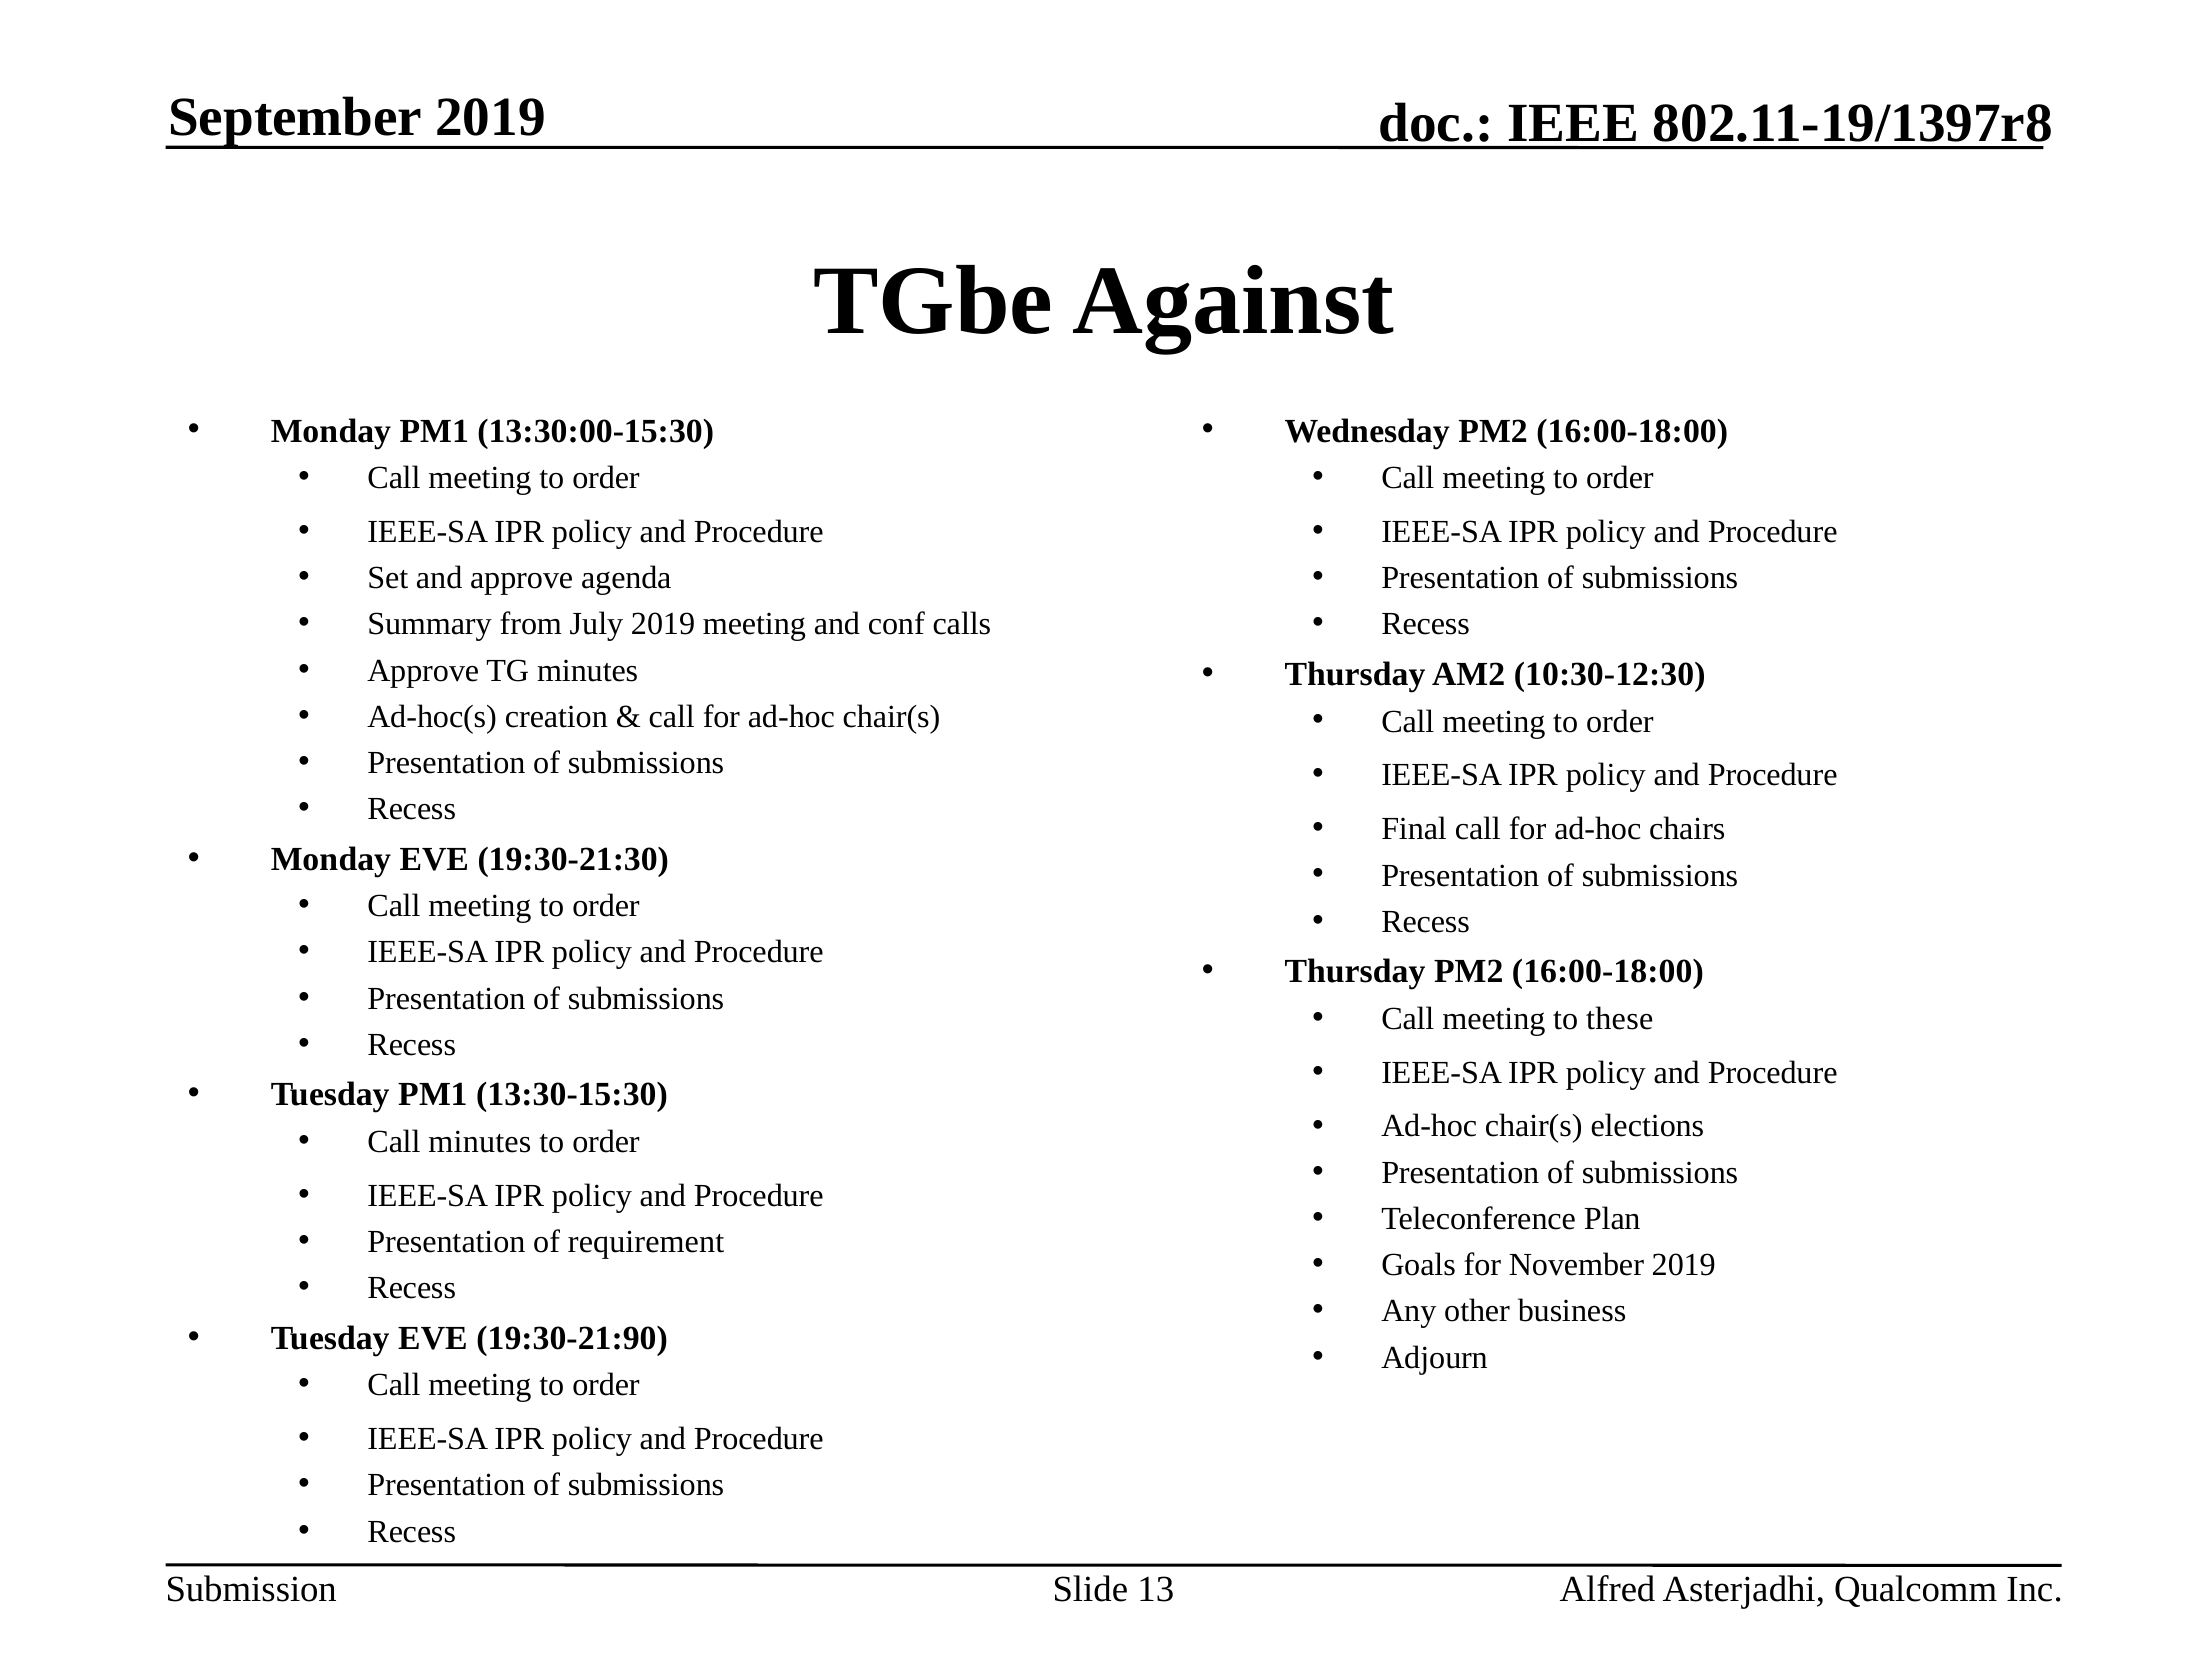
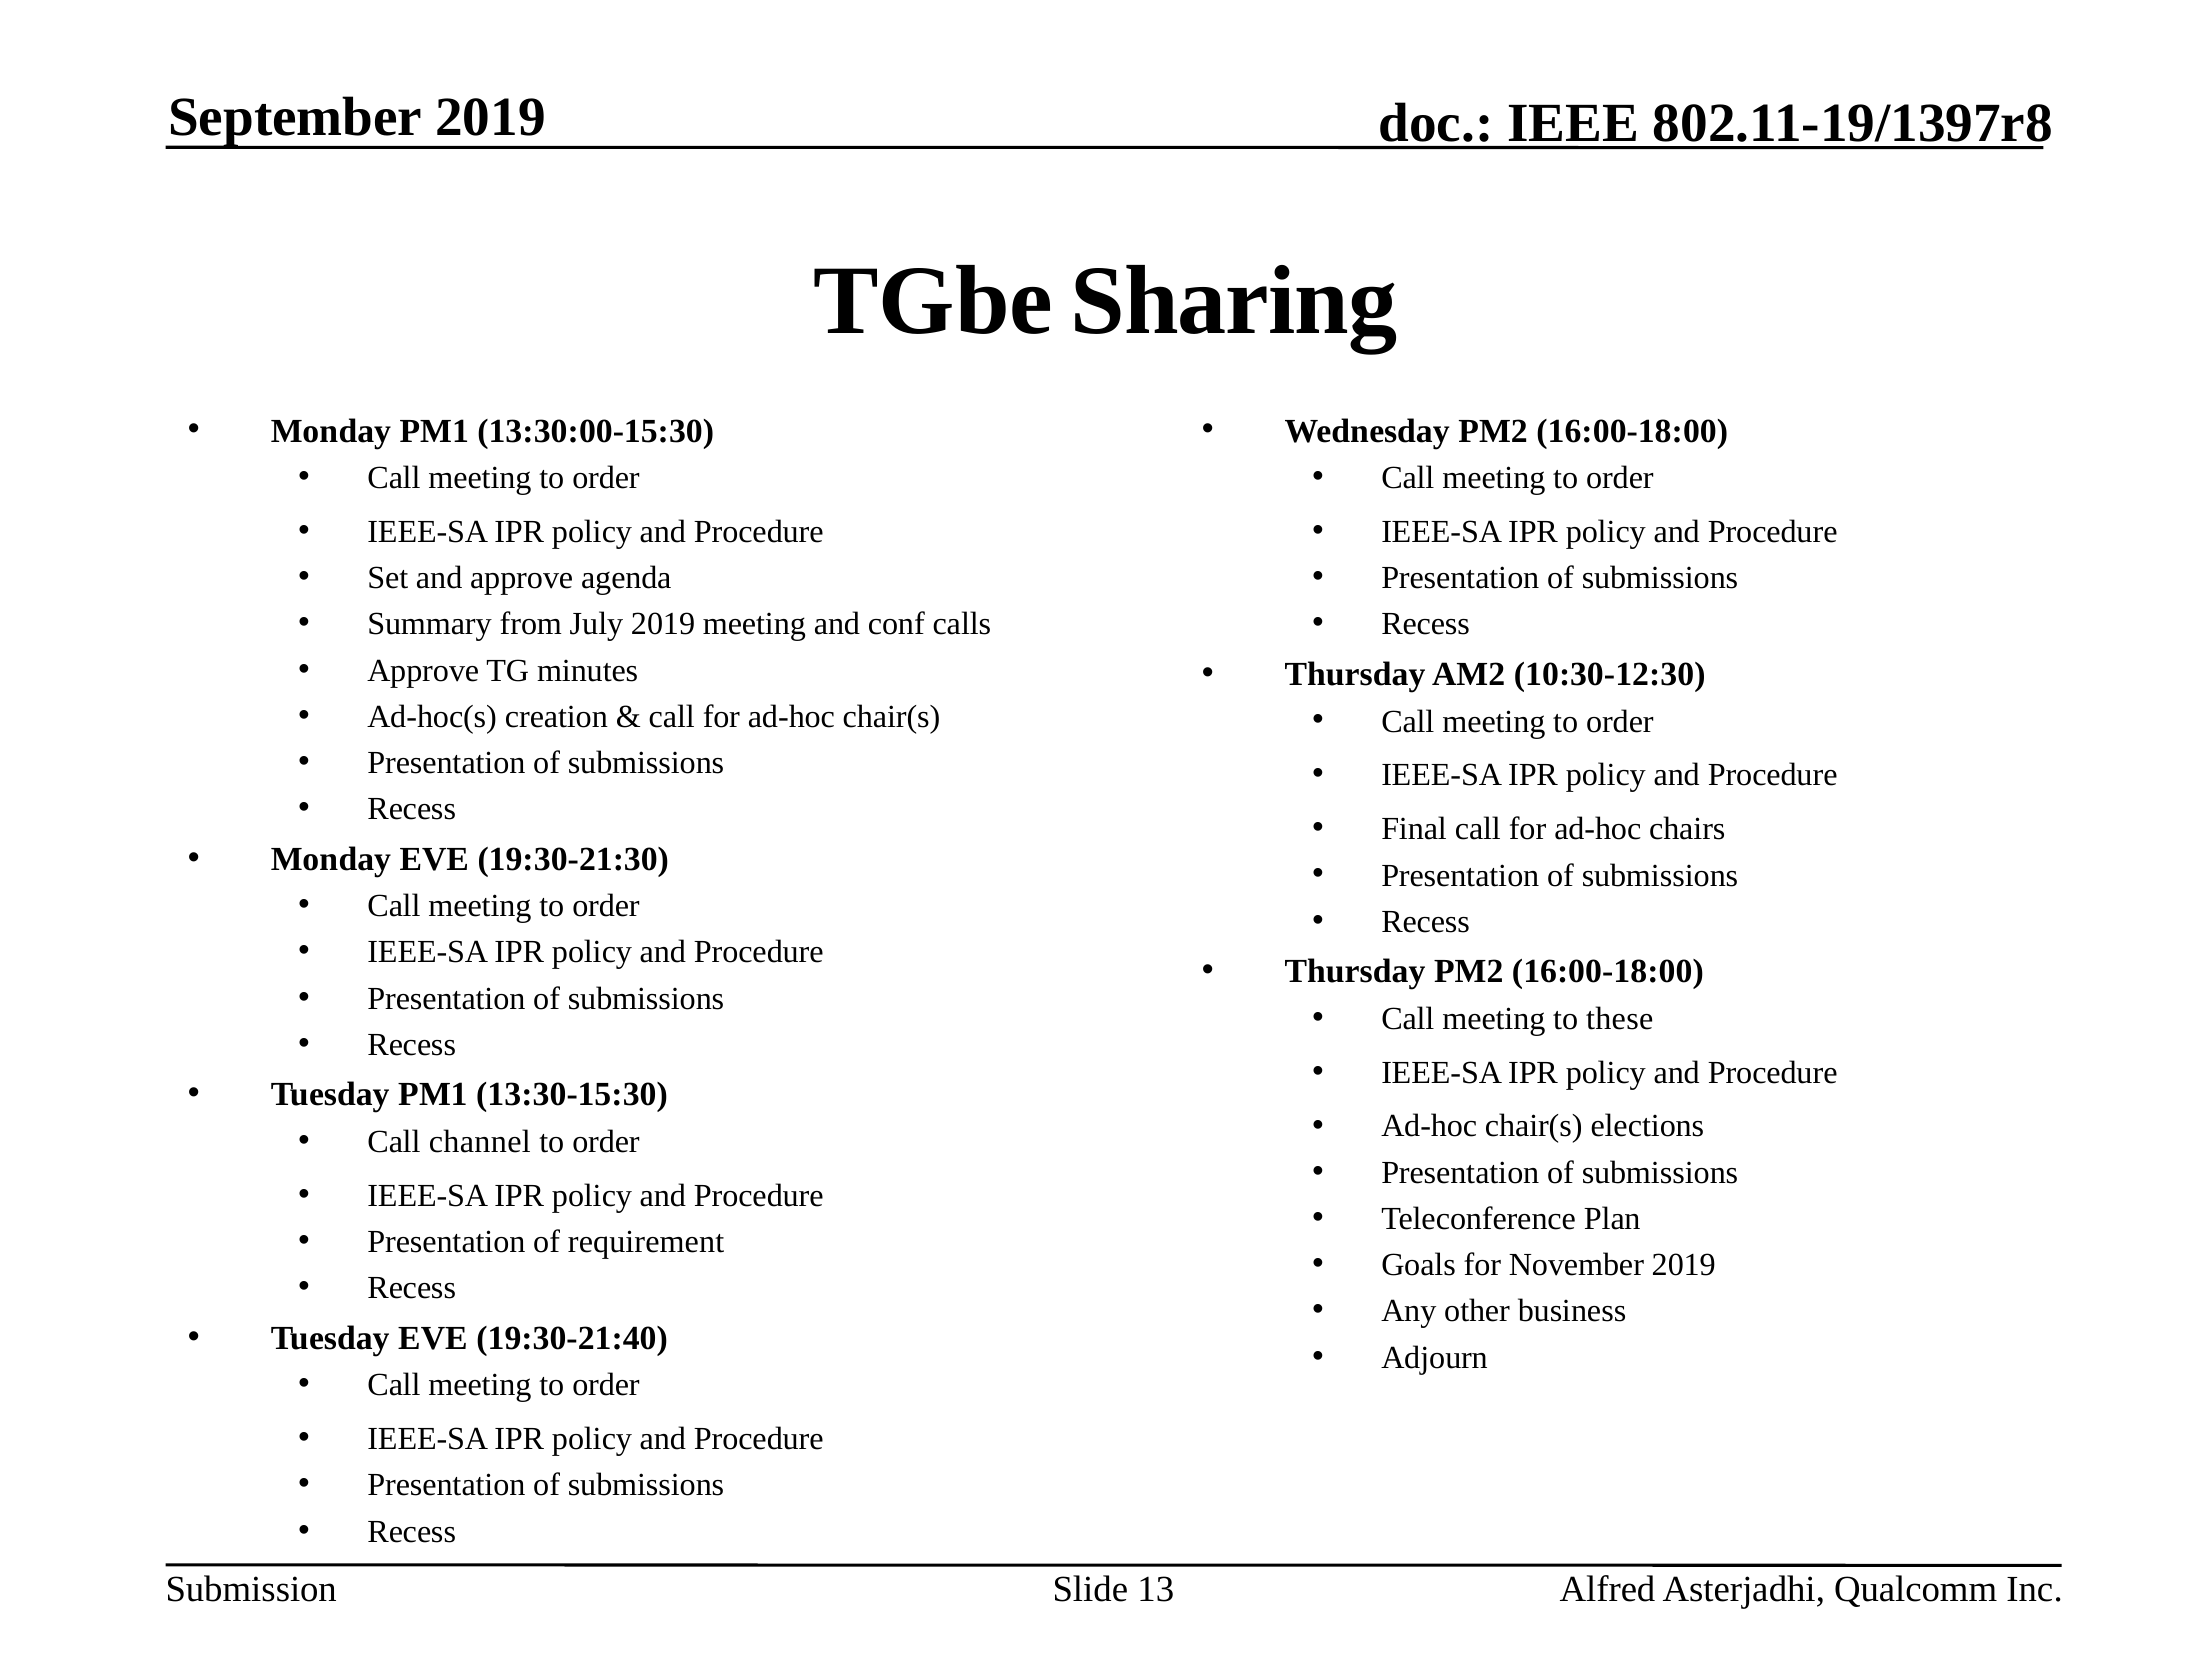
Against: Against -> Sharing (1234, 301)
Call minutes: minutes -> channel (480, 1142)
19:30-21:90: 19:30-21:90 -> 19:30-21:40 (572, 1338)
